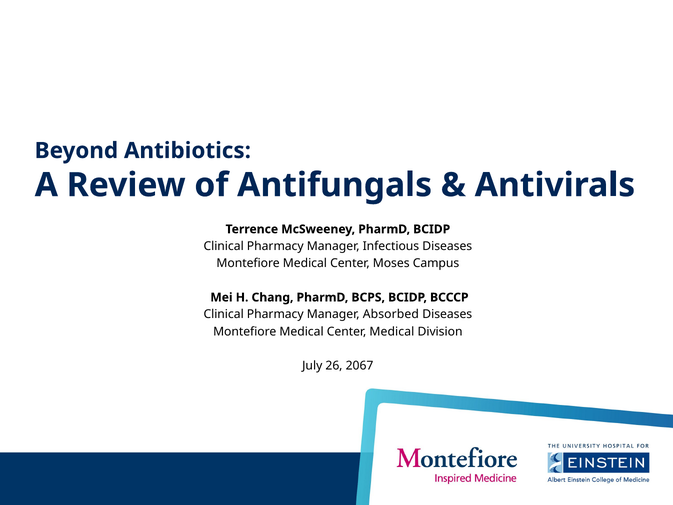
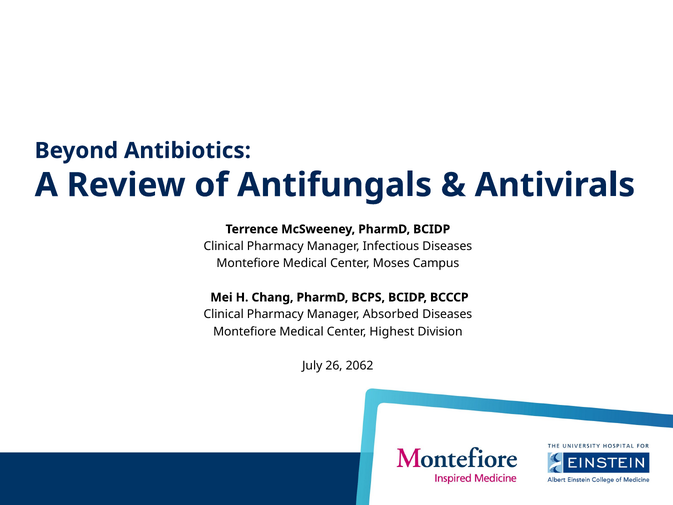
Center Medical: Medical -> Highest (392, 331)
2067: 2067 -> 2062 (360, 365)
